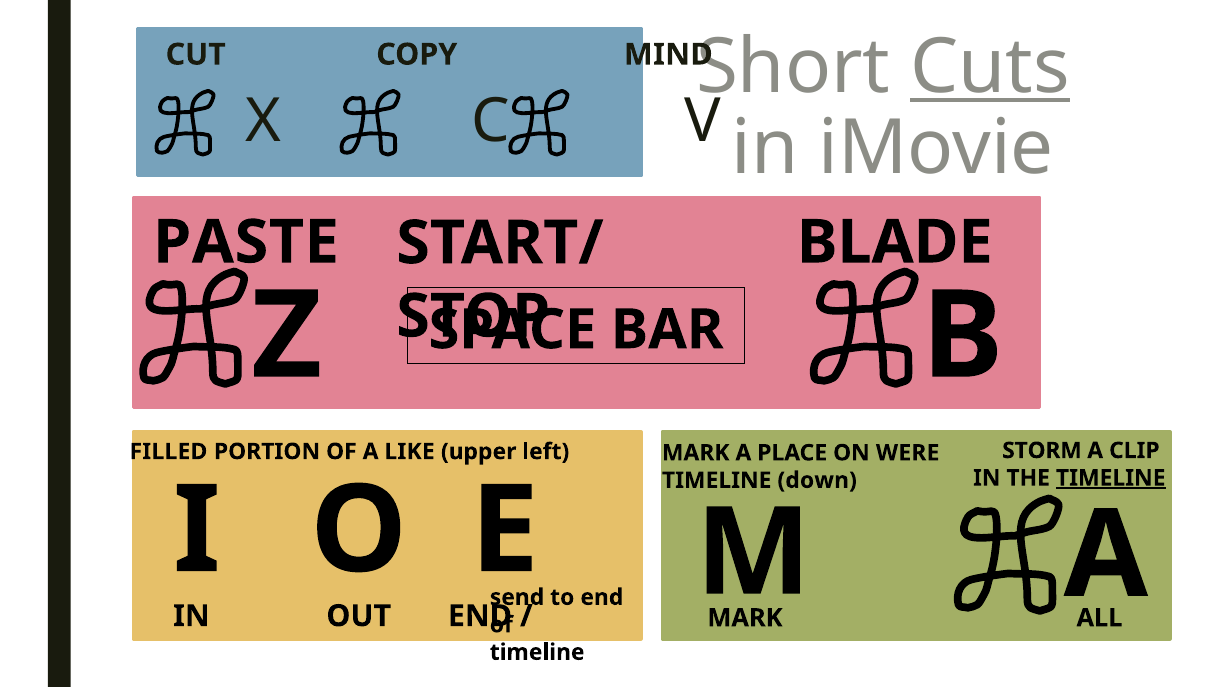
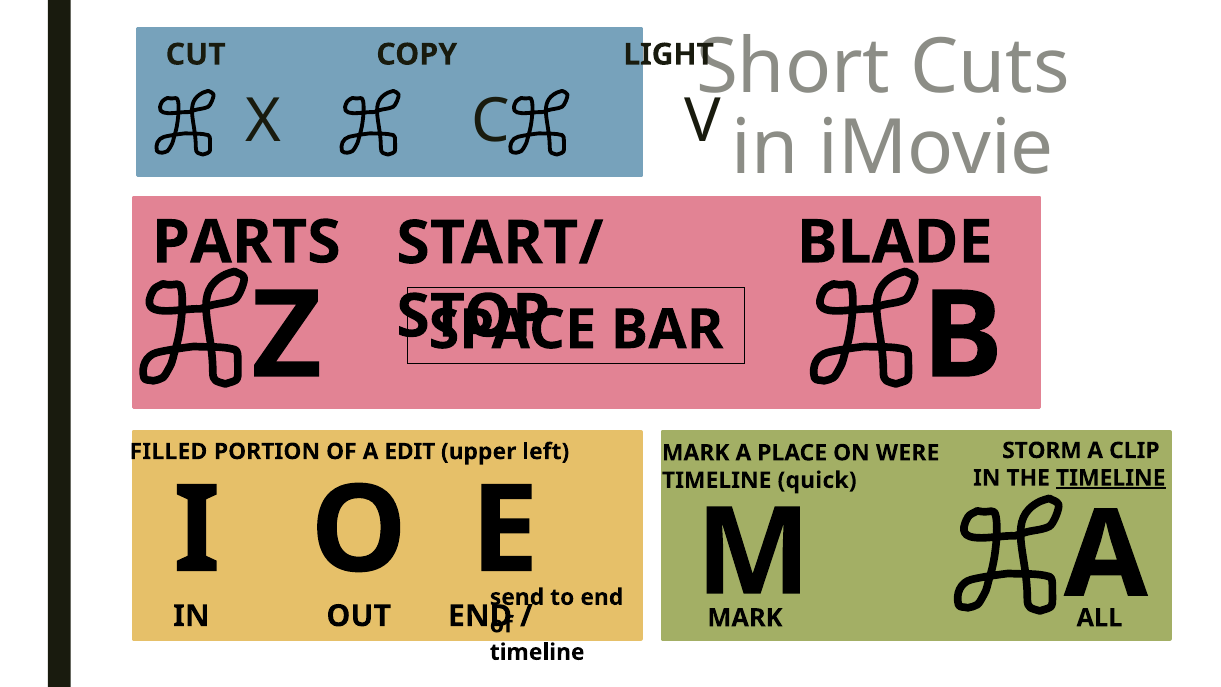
Cuts underline: present -> none (990, 67)
MIND: MIND -> LIGHT (669, 54)
PASTE: PASTE -> PARTS (246, 242)
LIKE: LIKE -> EDIT (410, 451)
down: down -> quick (817, 480)
